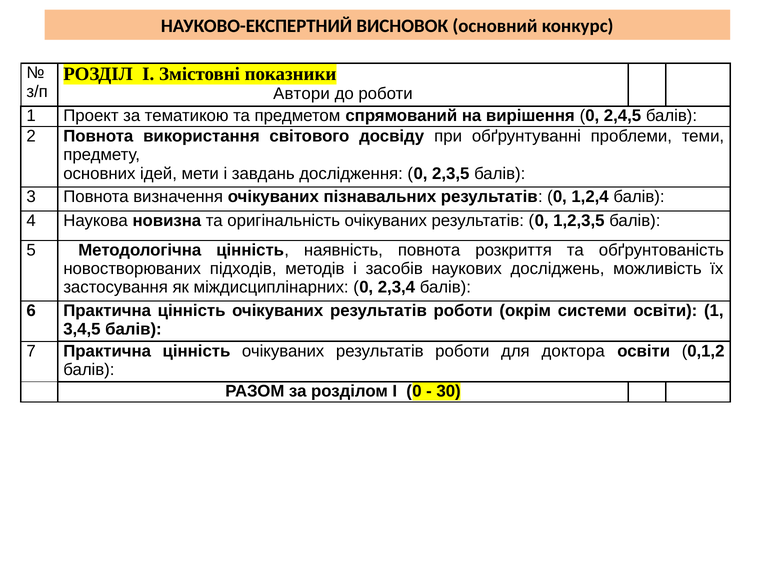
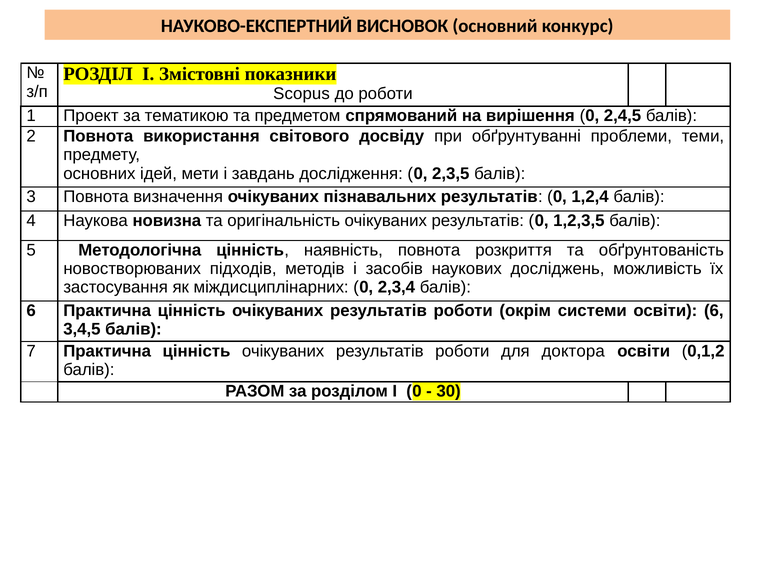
Автори: Автори -> Scopus (302, 94)
освіти 1: 1 -> 6 (714, 310)
